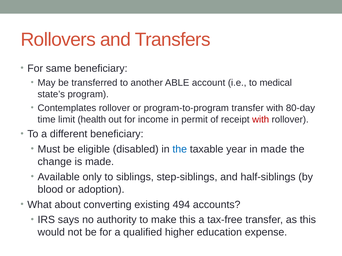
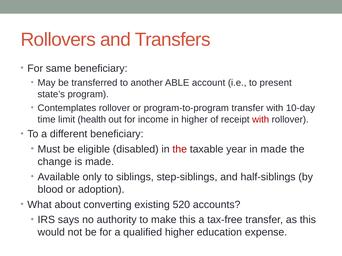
medical: medical -> present (276, 83)
80-day: 80-day -> 10-day (300, 108)
in permit: permit -> higher (195, 120)
the colour: blue -> red (180, 150)
494: 494 -> 520 (181, 205)
